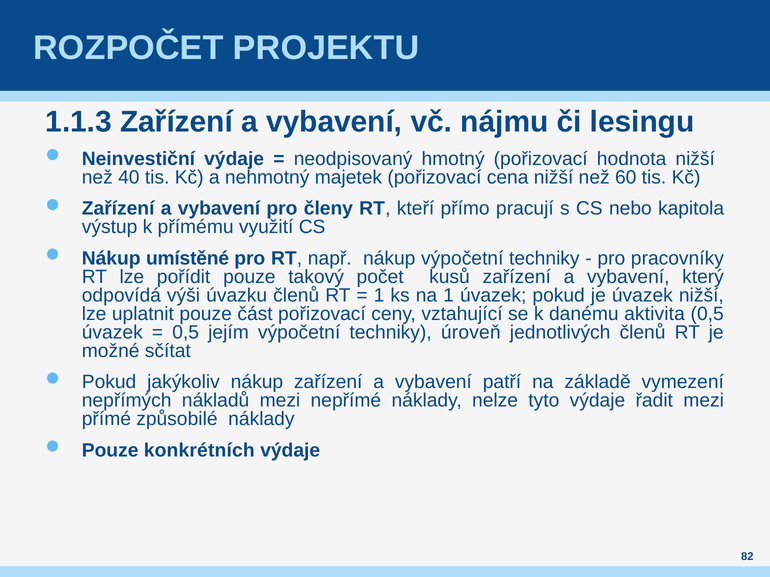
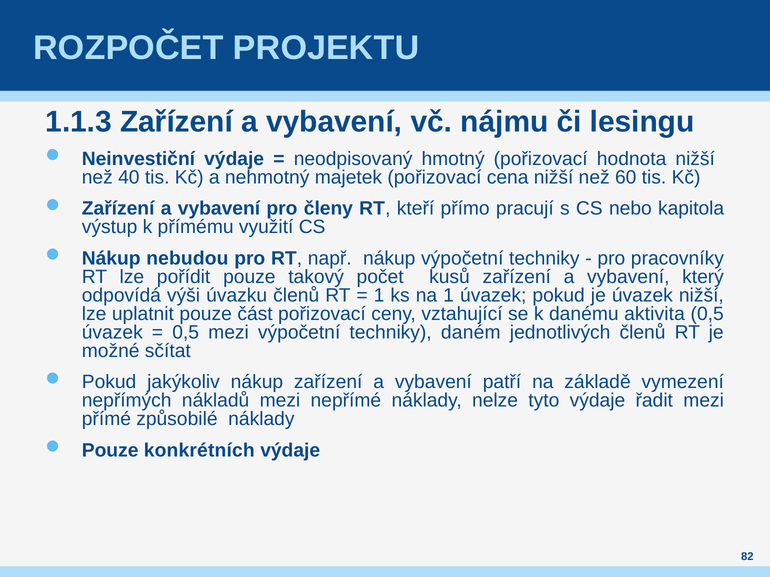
umístěné: umístěné -> nebudou (187, 259)
0,5 jejím: jejím -> mezi (229, 333)
úroveň: úroveň -> daném (471, 333)
